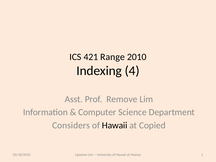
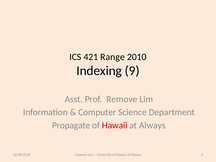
4: 4 -> 9 (132, 71)
Considers: Considers -> Propagate (71, 125)
Hawaii colour: black -> red (115, 125)
Copied: Copied -> Always (152, 125)
